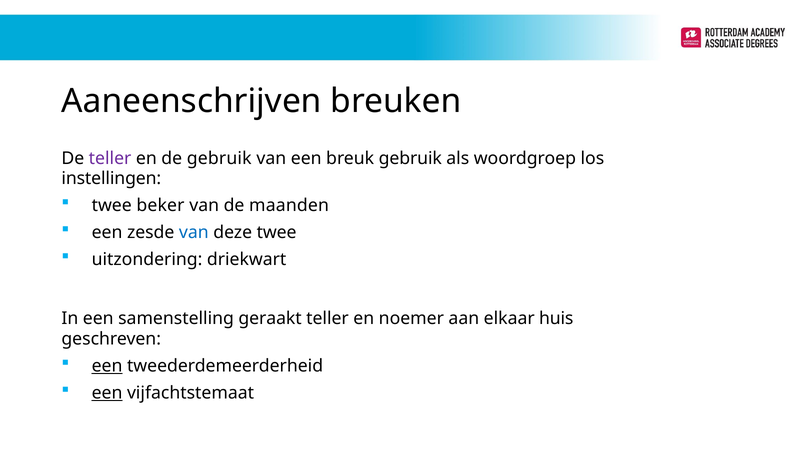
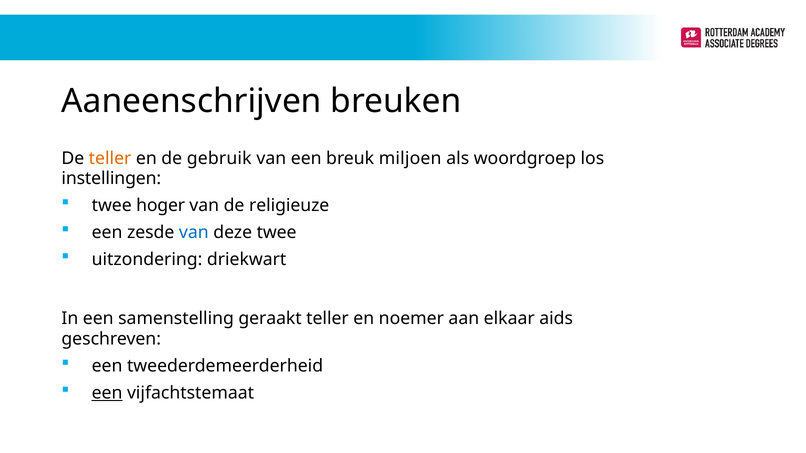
teller colour: purple -> orange (110, 159)
breuk gebruik: gebruik -> miljoen (410, 159)
beker: beker -> hoger (161, 206)
maanden: maanden -> religieuze (289, 206)
huis: huis -> aids (556, 319)
een underline: present -> none (107, 366)
